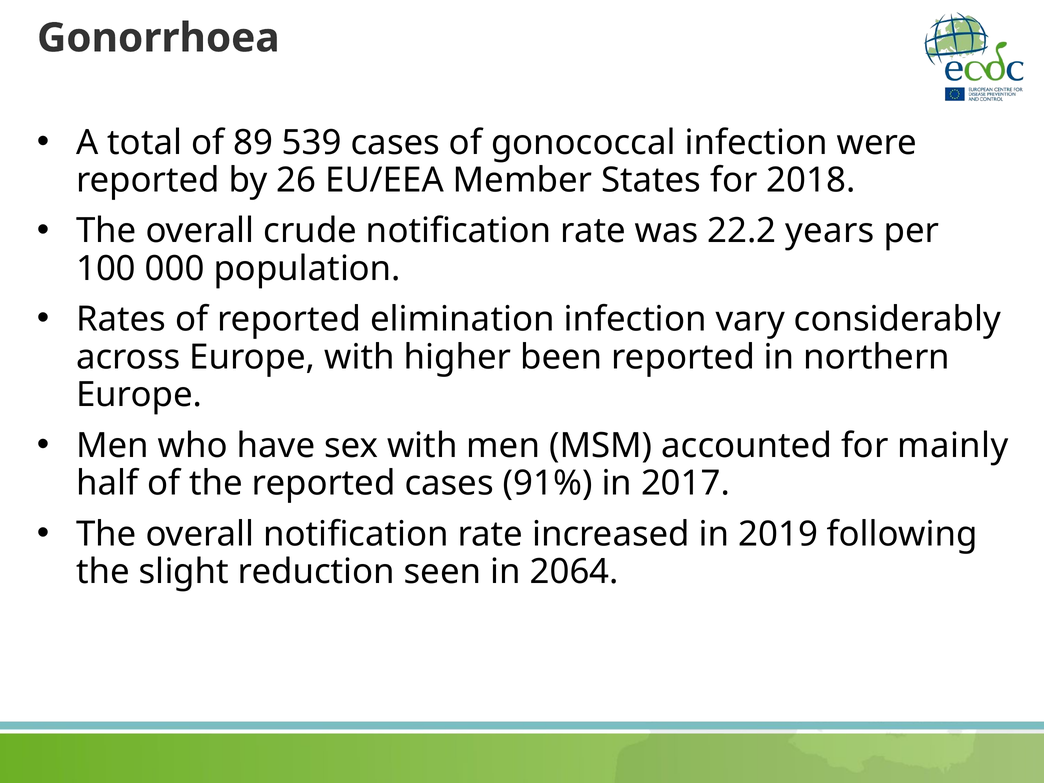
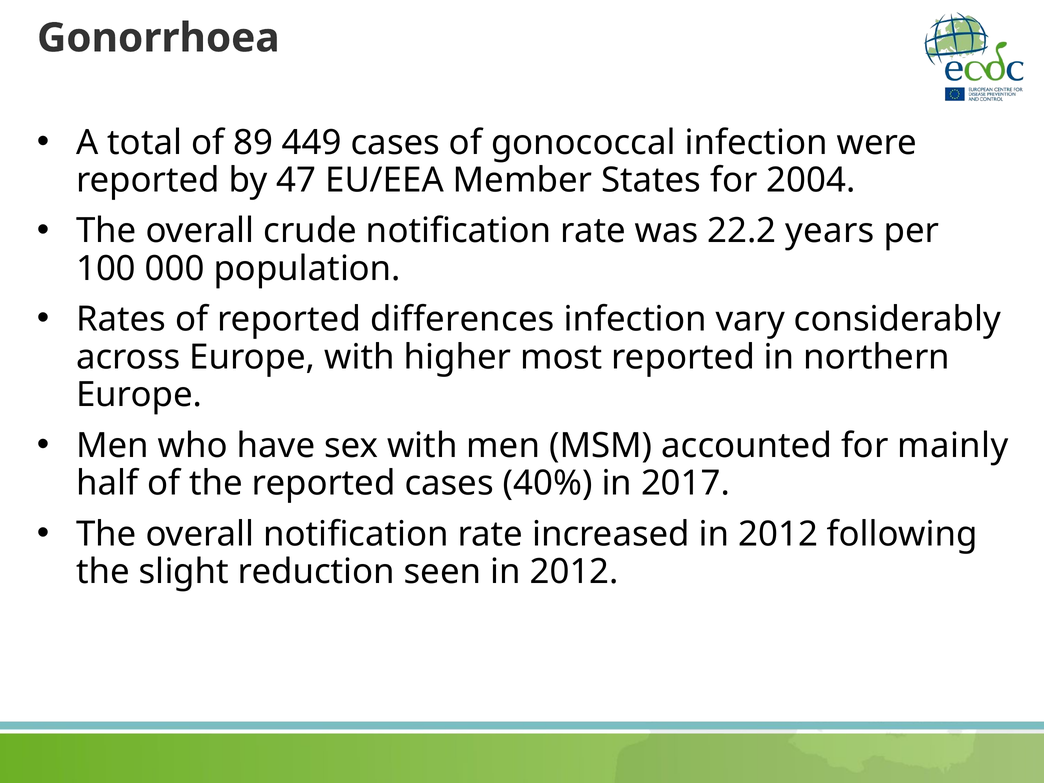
539: 539 -> 449 (312, 143)
26: 26 -> 47 (296, 180)
2018: 2018 -> 2004 (811, 180)
elimination: elimination -> differences (462, 319)
been: been -> most (561, 357)
91%: 91% -> 40% (548, 483)
increased in 2019: 2019 -> 2012 (778, 534)
seen in 2064: 2064 -> 2012 (574, 572)
